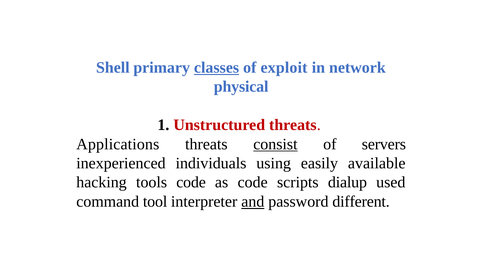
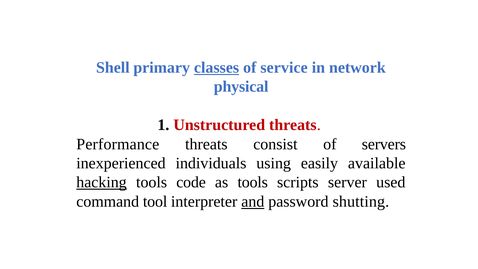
exploit: exploit -> service (284, 68)
Applications: Applications -> Performance (118, 144)
consist underline: present -> none (275, 144)
hacking underline: none -> present (102, 182)
as code: code -> tools (253, 182)
dialup: dialup -> server (347, 182)
different: different -> shutting (361, 201)
